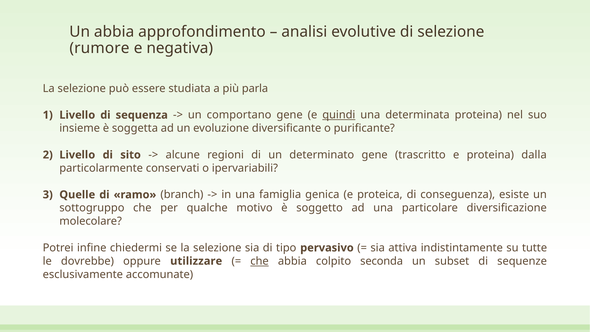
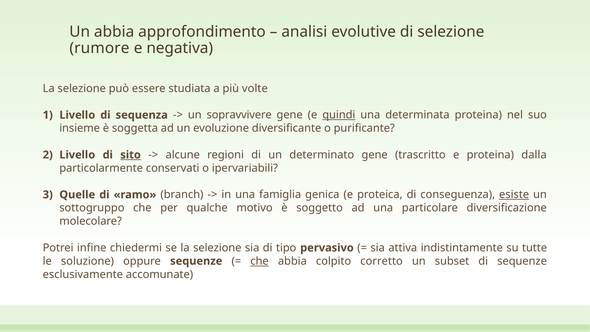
parla: parla -> volte (255, 88)
comportano: comportano -> sopravvivere (239, 115)
sito underline: none -> present (131, 155)
esiste underline: none -> present (514, 195)
dovrebbe: dovrebbe -> soluzione (87, 261)
oppure utilizzare: utilizzare -> sequenze (196, 261)
seconda: seconda -> corretto (382, 261)
